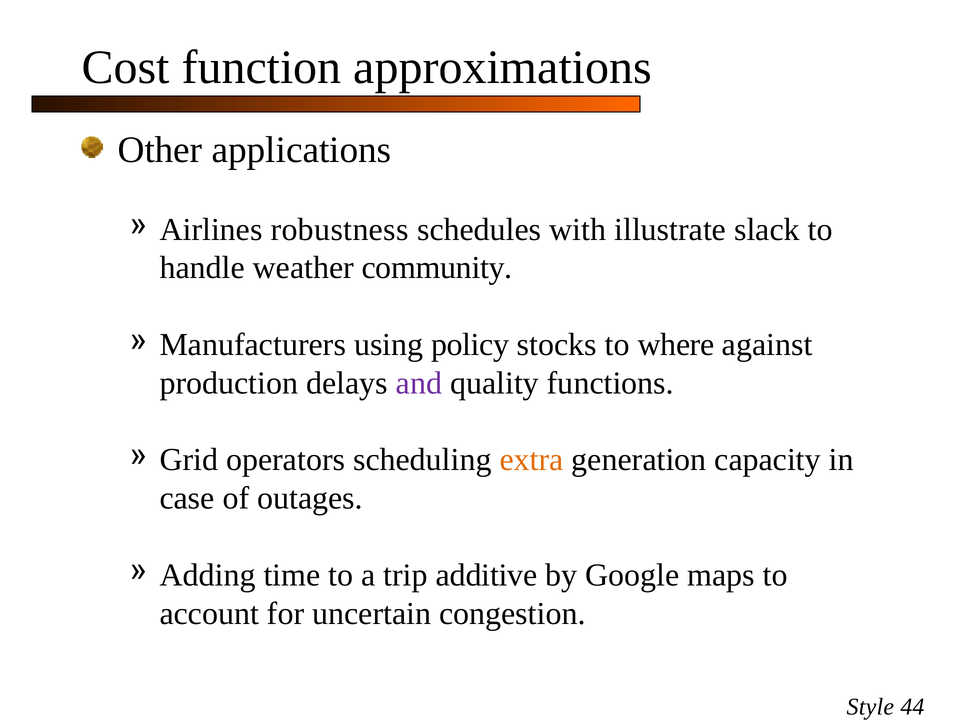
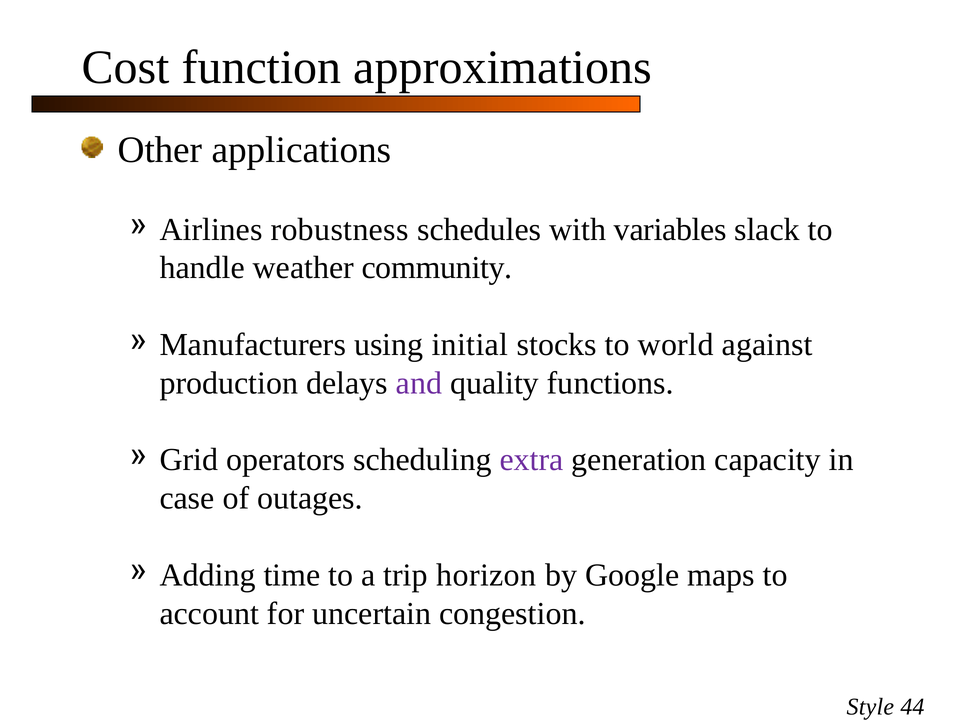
illustrate: illustrate -> variables (670, 229)
policy: policy -> initial (470, 345)
where: where -> world (676, 345)
extra colour: orange -> purple (532, 460)
additive: additive -> horizon (486, 575)
